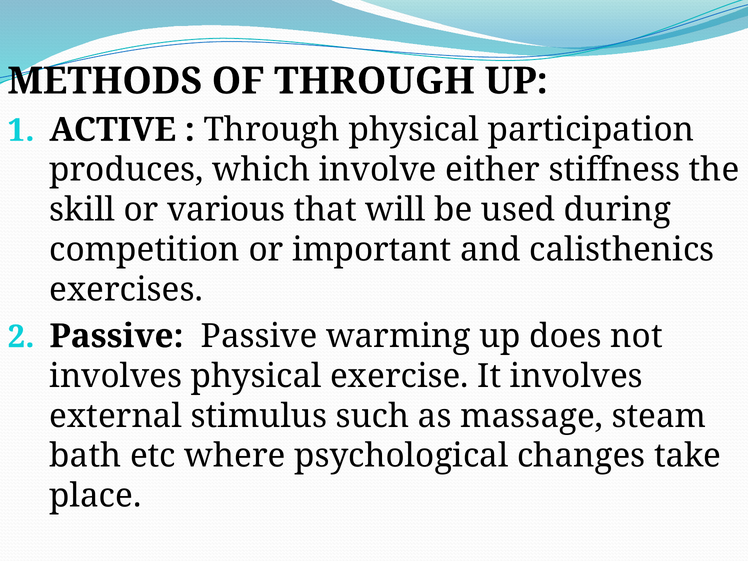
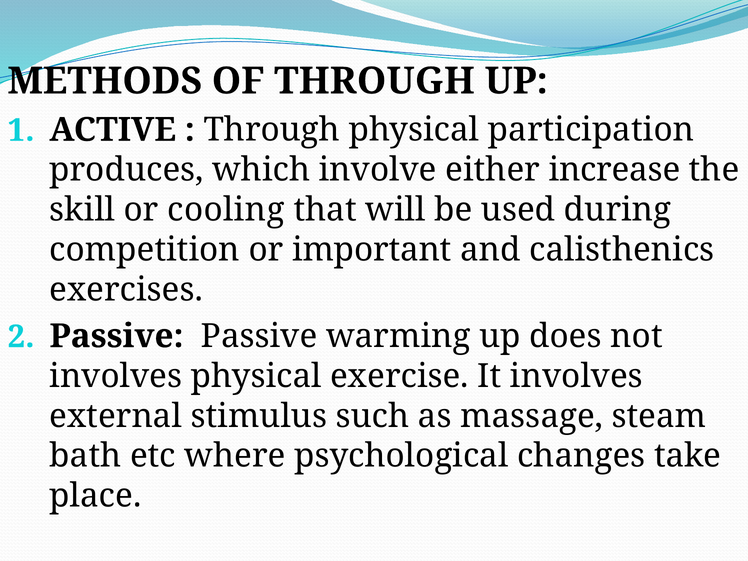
stiffness: stiffness -> increase (615, 170)
various: various -> cooling (226, 210)
